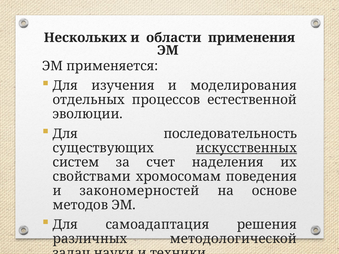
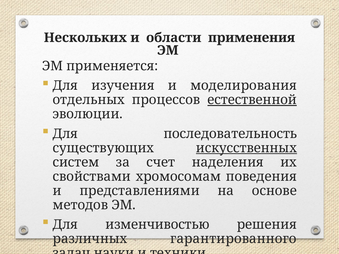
естественной underline: none -> present (252, 100)
закономерностей: закономерностей -> представлениями (140, 191)
самоадаптация: самоадаптация -> изменчивостью (157, 225)
методологической: методологической -> гарантированного (233, 239)
